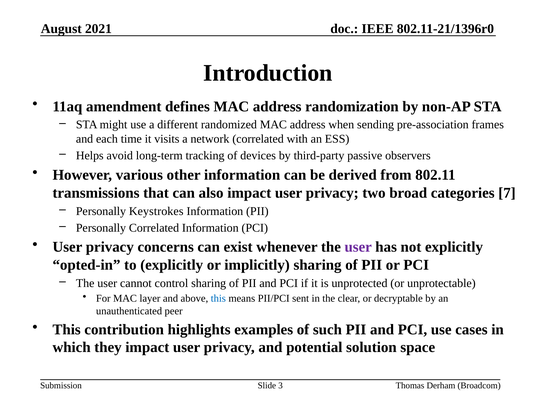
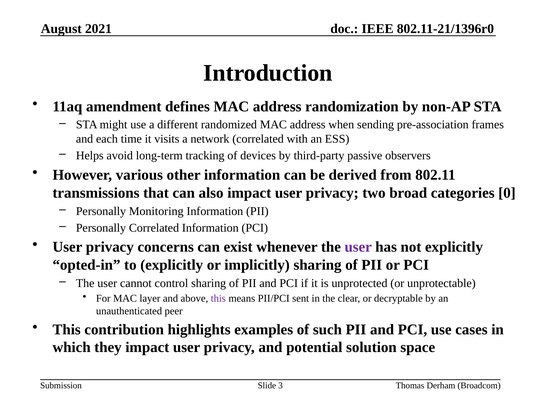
7: 7 -> 0 (507, 193)
Keystrokes: Keystrokes -> Monitoring (156, 211)
this colour: blue -> purple (218, 299)
